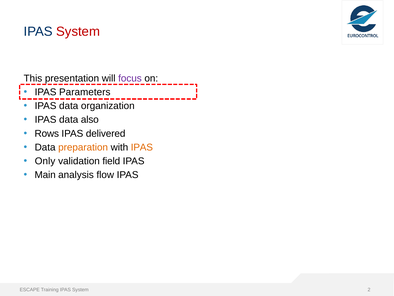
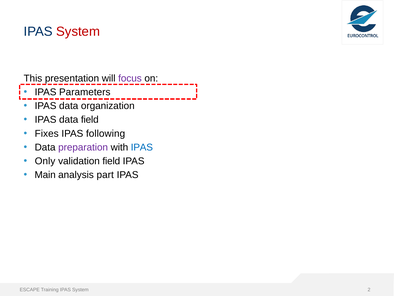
data also: also -> field (90, 120)
Rows: Rows -> Fixes (47, 133)
delivered: delivered -> following (106, 133)
preparation colour: orange -> purple (83, 147)
IPAS colour: orange -> blue (142, 147)
flow: flow -> part (105, 175)
